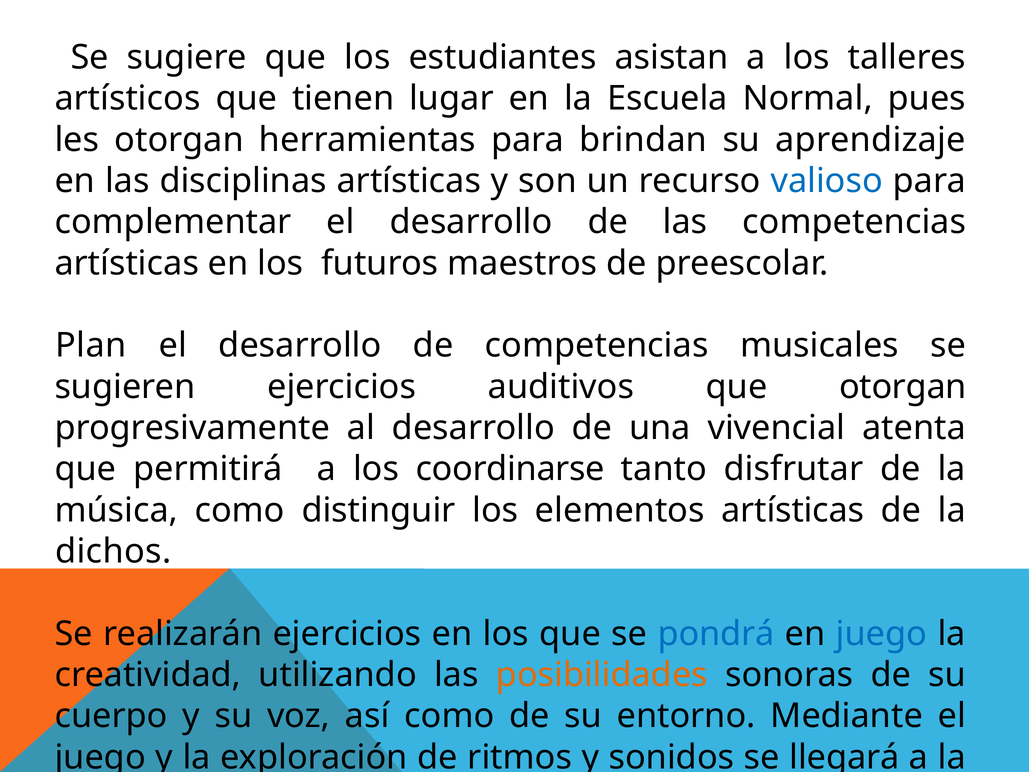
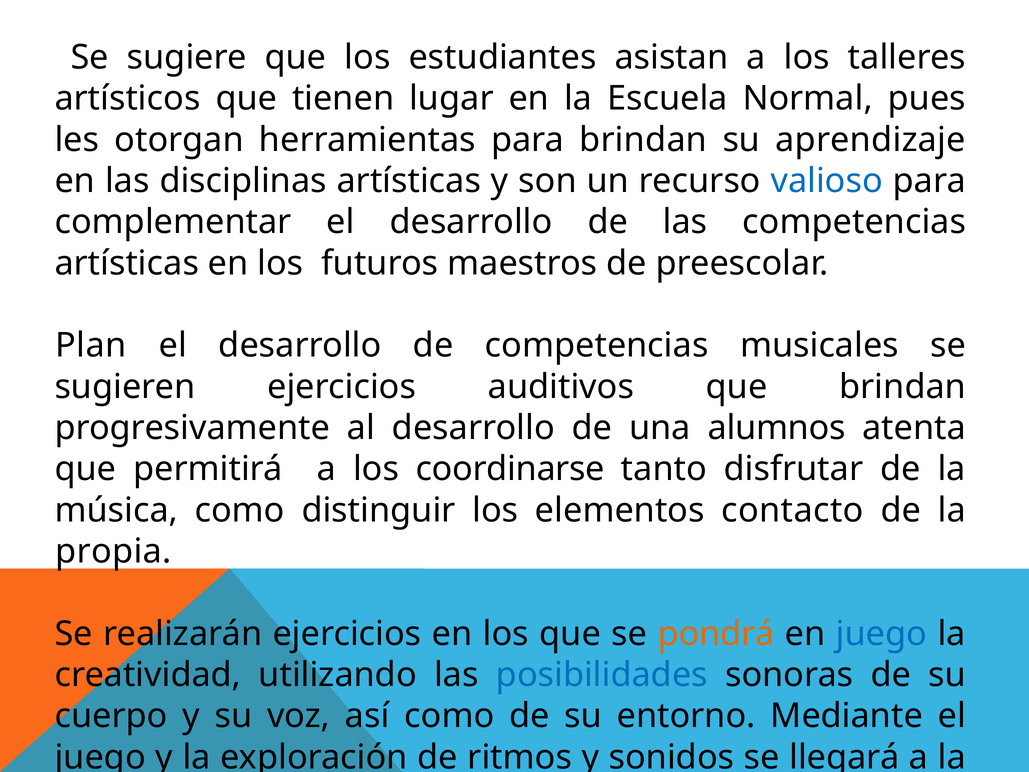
que otorgan: otorgan -> brindan (903, 387)
vivencial: vivencial -> alumnos (777, 428)
elementos artísticas: artísticas -> contacto (792, 510)
dichos: dichos -> propia (113, 551)
pondrá colour: blue -> orange (716, 634)
posibilidades colour: orange -> blue (602, 675)
